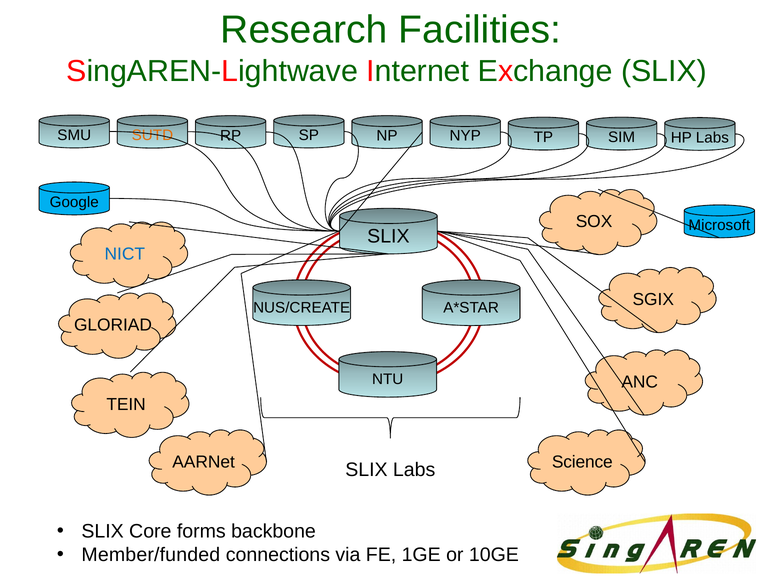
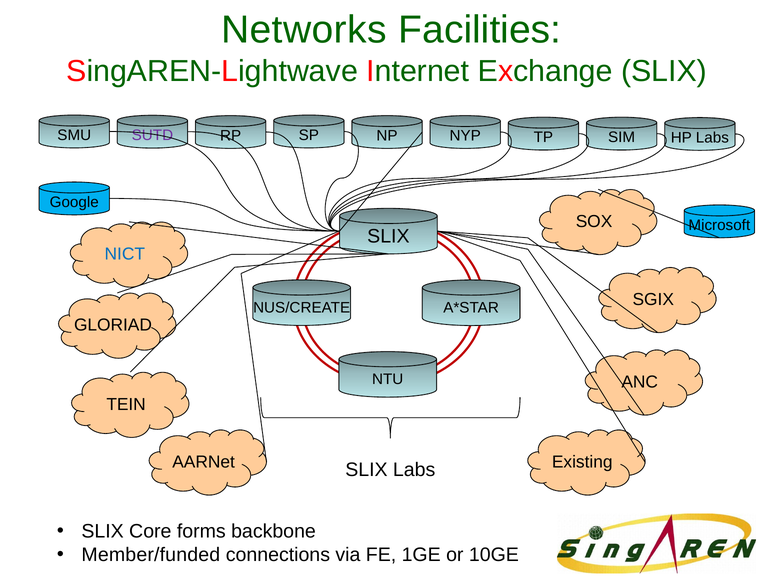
Research: Research -> Networks (304, 30)
SUTD colour: orange -> purple (152, 136)
Science: Science -> Existing (582, 462)
